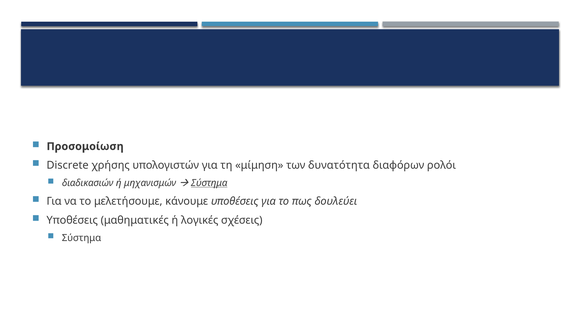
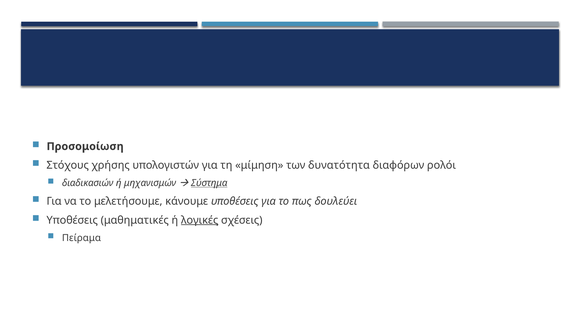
Discrete: Discrete -> Στόχους (68, 165)
λογικές underline: none -> present (200, 220)
Σύστημα: Σύστημα -> Πείραμα (81, 238)
